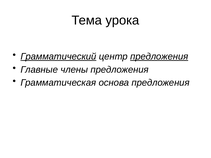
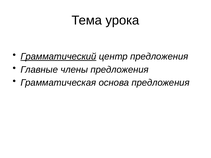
предложения underline: present -> none (159, 57)
